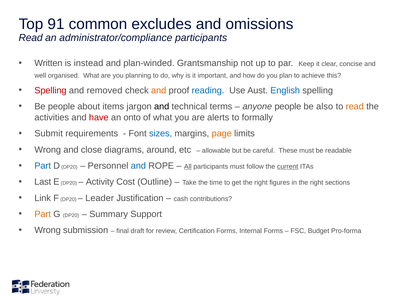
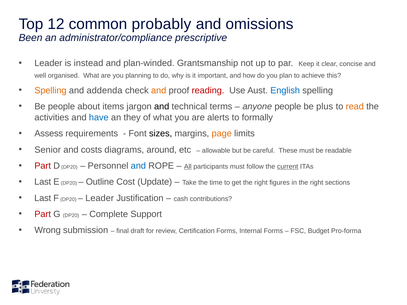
91: 91 -> 12 (56, 24)
excludes: excludes -> probably (161, 24)
Read: Read -> Been (31, 38)
administrator/compliance participants: participants -> prescriptive (201, 38)
Written: Written -> Leader (48, 63)
Spelling colour: red -> orange (50, 91)
removed: removed -> addenda (105, 91)
reading colour: blue -> red (208, 91)
also: also -> plus (325, 107)
have colour: red -> blue (99, 118)
onto: onto -> they (132, 118)
Submit: Submit -> Assess (49, 134)
sizes colour: blue -> black (161, 134)
Wrong: Wrong -> Senior (48, 150)
close: close -> costs (92, 150)
Part colour: blue -> red (43, 166)
Activity: Activity -> Outline (100, 182)
Outline: Outline -> Update (155, 182)
Link: Link -> Last (43, 198)
Part colour: orange -> red (43, 214)
Summary: Summary -> Complete (109, 214)
